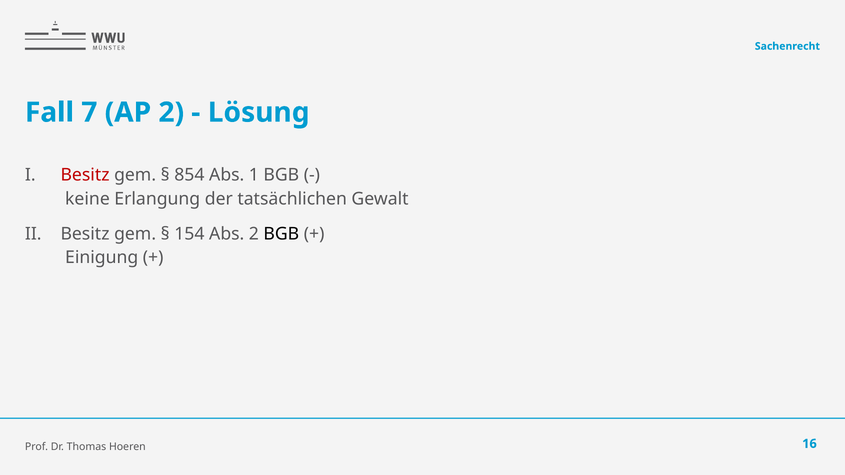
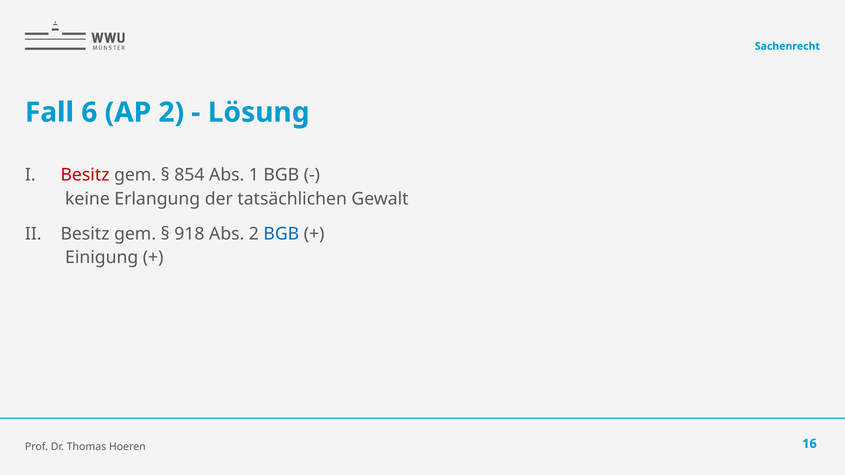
7: 7 -> 6 (89, 112)
154: 154 -> 918 (189, 234)
BGB colour: black -> blue (281, 234)
